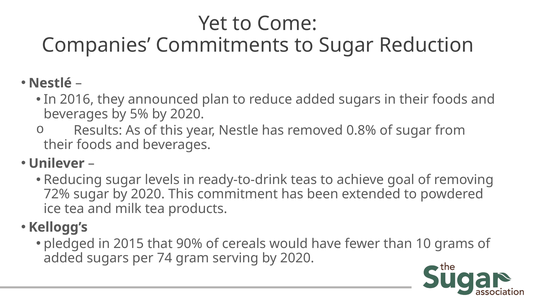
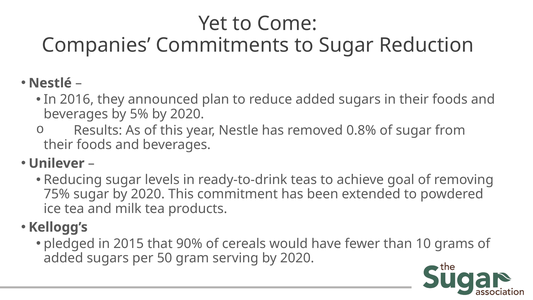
72%: 72% -> 75% (57, 194)
74: 74 -> 50 (165, 258)
